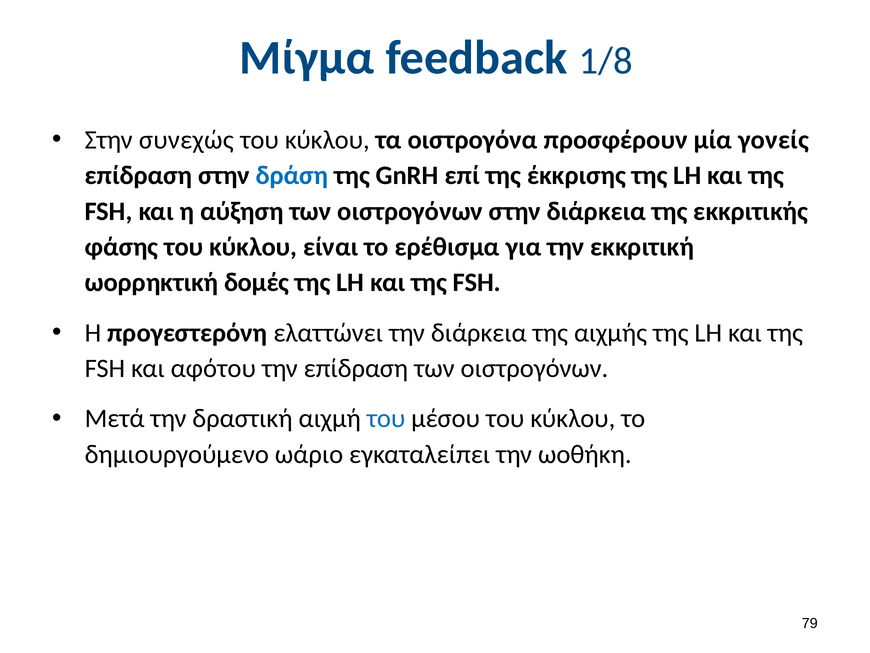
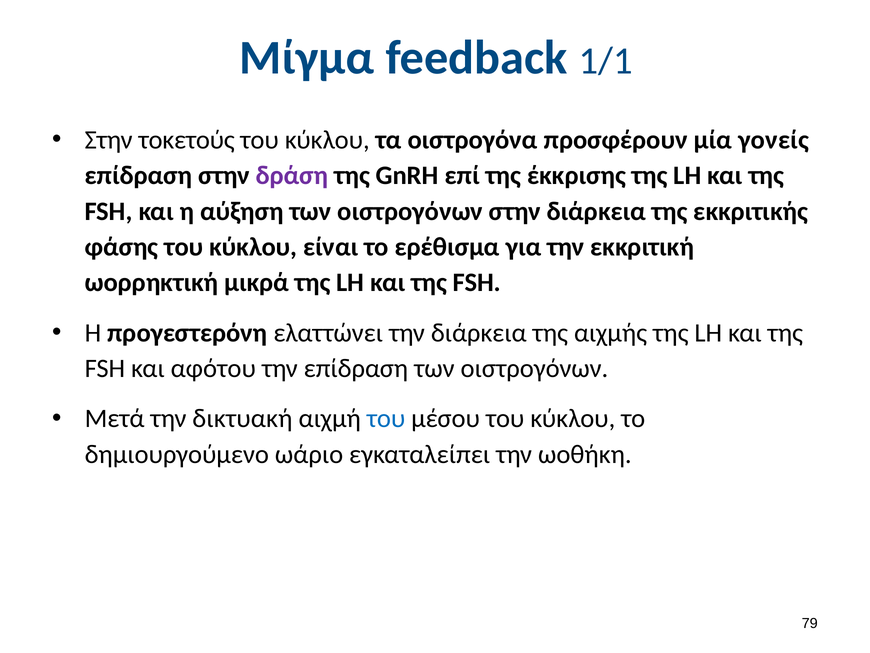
1/8: 1/8 -> 1/1 (606, 61)
συνεχώς: συνεχώς -> τοκετούς (187, 140)
δράση colour: blue -> purple (292, 175)
δομές: δομές -> μικρά (257, 282)
δραστική: δραστική -> δικτυακή (242, 418)
